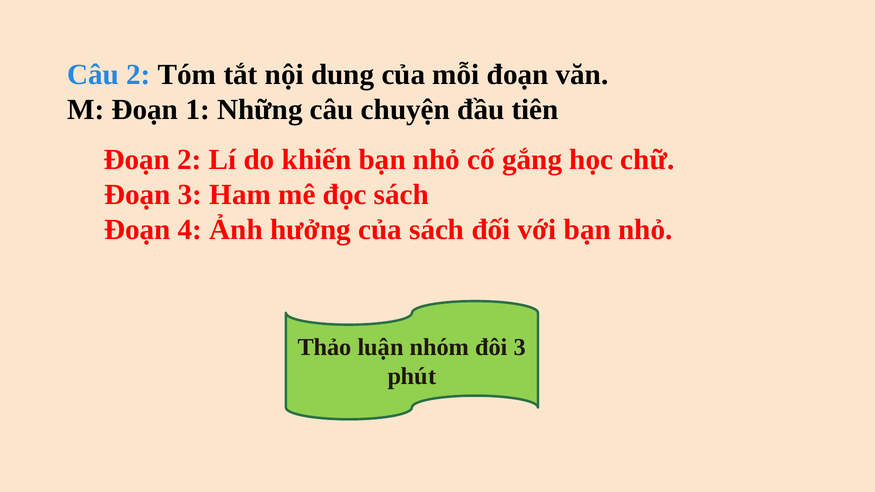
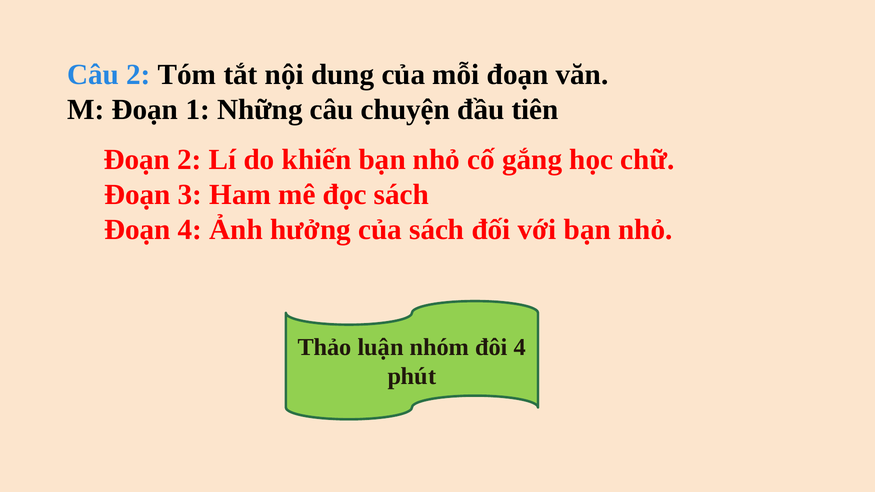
đôi 3: 3 -> 4 (520, 347)
